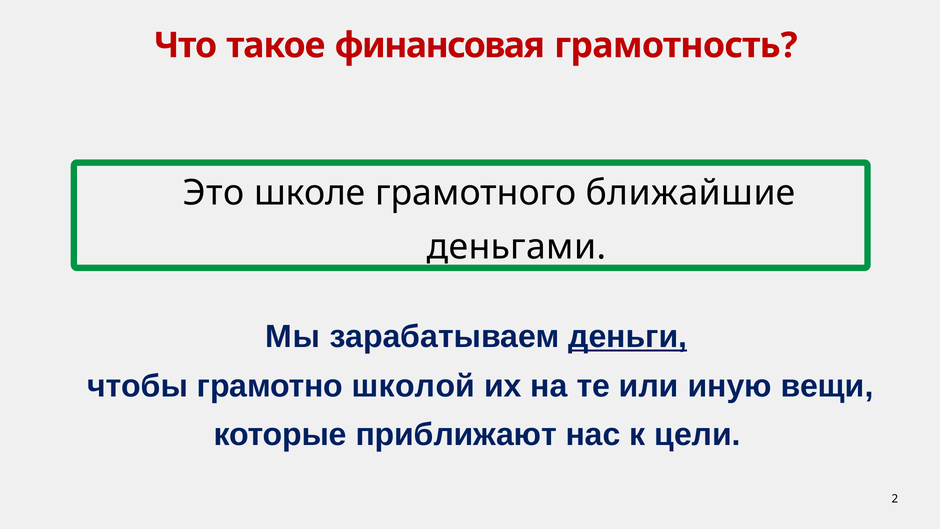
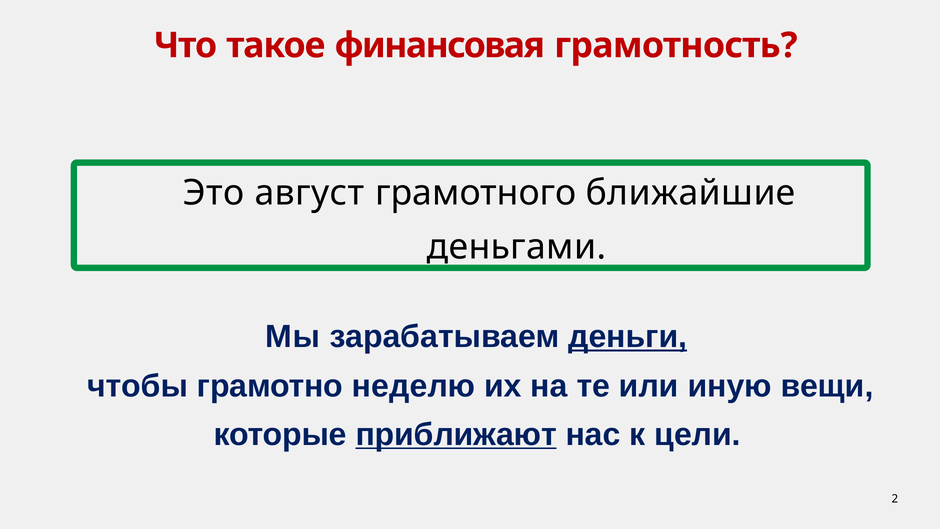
школе: школе -> август (310, 193)
школой: школой -> неделю (414, 386)
приближают underline: none -> present (456, 434)
